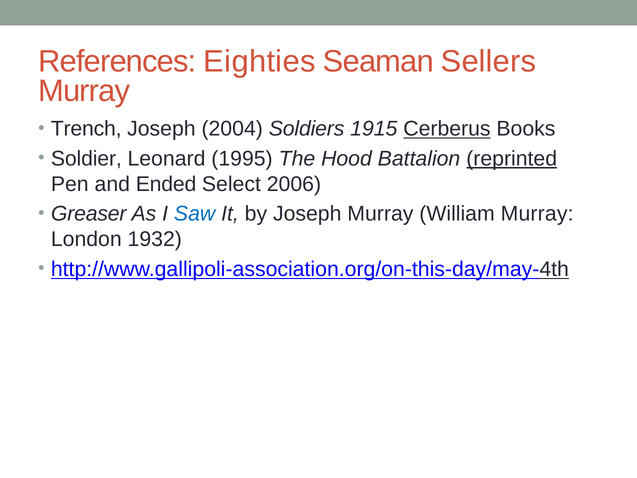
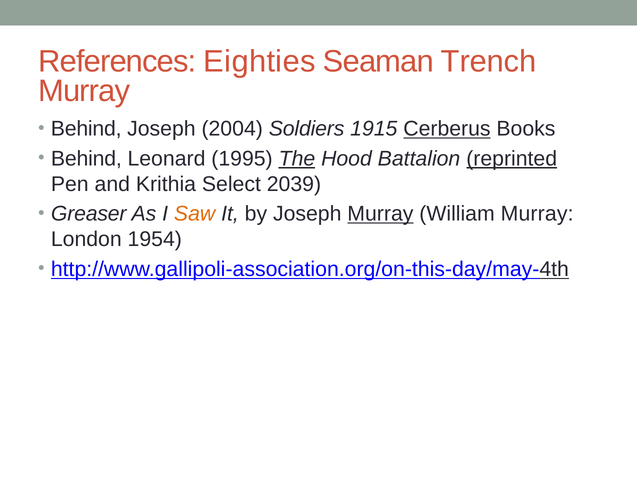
Sellers: Sellers -> Trench (489, 61)
Trench: Trench -> Behind (86, 129)
Soldier: Soldier -> Behind (86, 159)
The underline: none -> present (297, 159)
Ended: Ended -> Krithia (166, 184)
2006: 2006 -> 2039 (294, 184)
Saw colour: blue -> orange (195, 214)
Murray underline: none -> present (380, 214)
1932: 1932 -> 1954 (155, 239)
